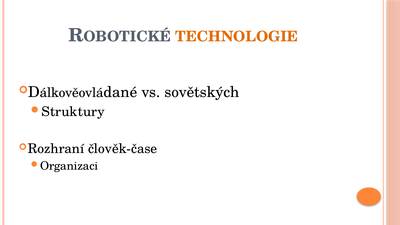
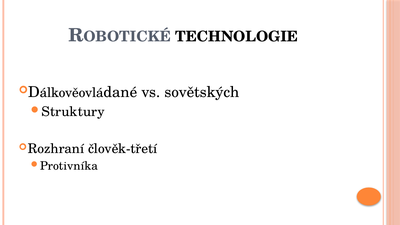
TECHNOLOGIE colour: orange -> black (237, 37)
člověk-čase: člověk-čase -> člověk-třetí (123, 149)
Organizaci: Organizaci -> Protivníka (69, 166)
